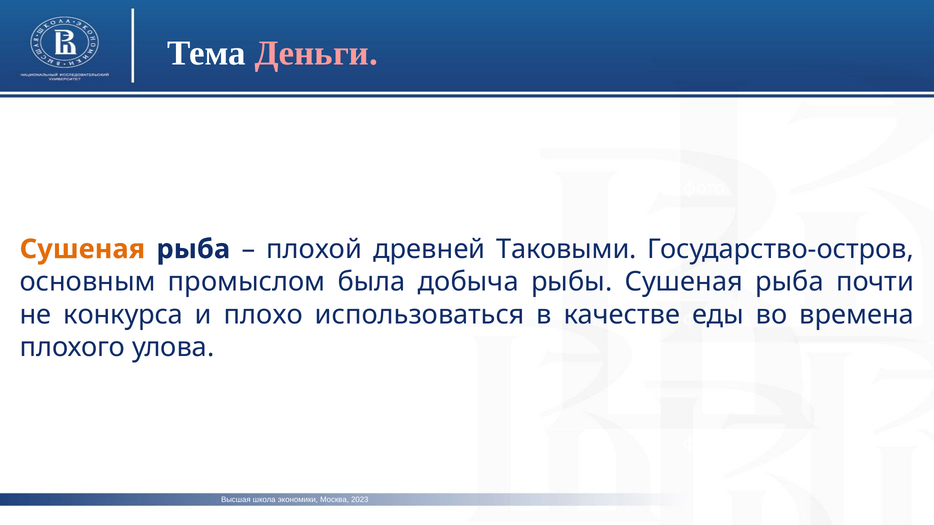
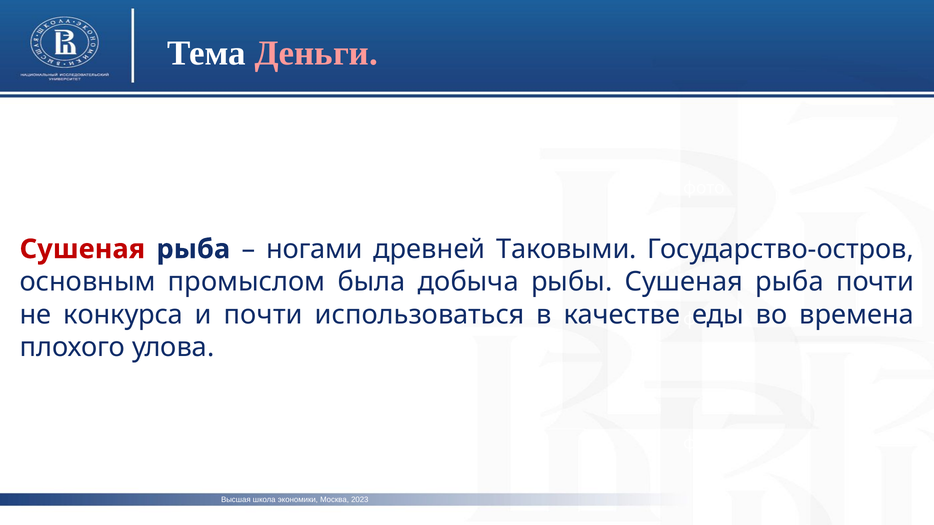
Сушеная colour: orange -> red (82, 249)
плохой: плохой -> ногами (314, 249)
и плохо: плохо -> почти (263, 315)
